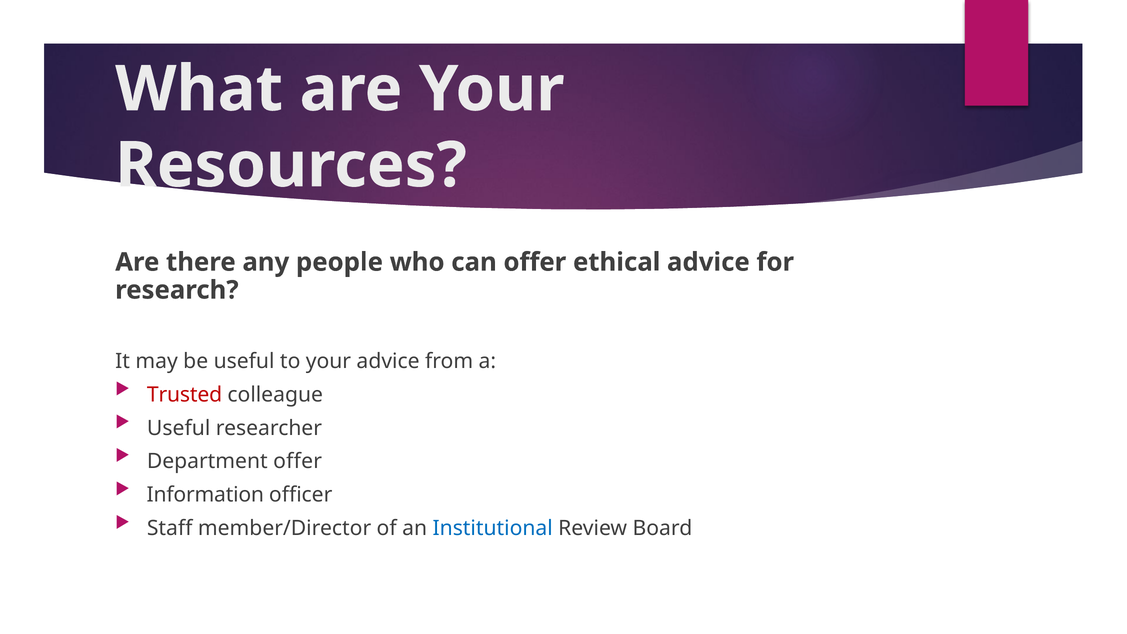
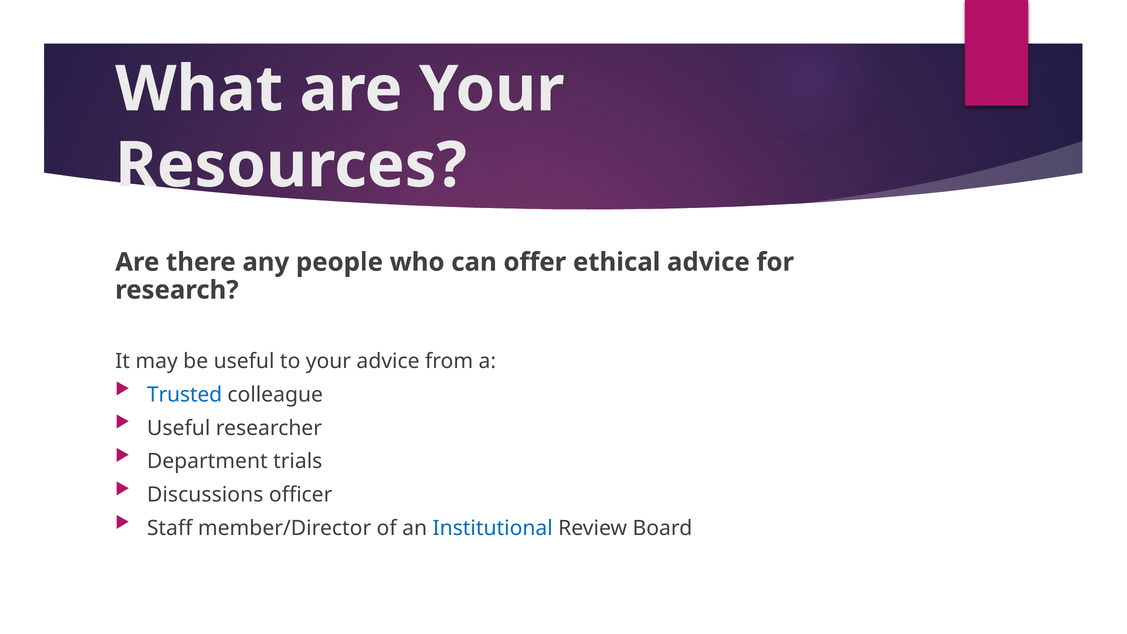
Trusted colour: red -> blue (185, 395)
Department offer: offer -> trials (298, 461)
Information: Information -> Discussions (205, 495)
